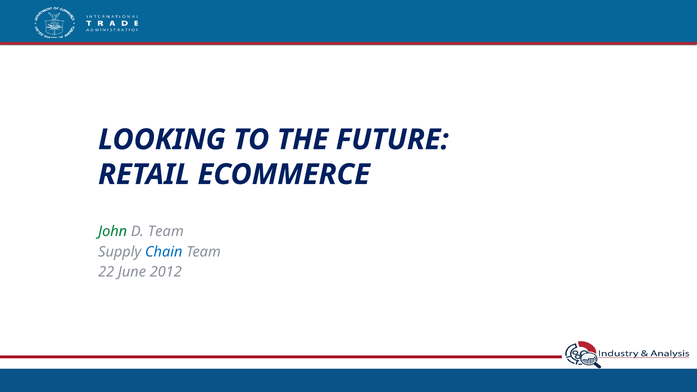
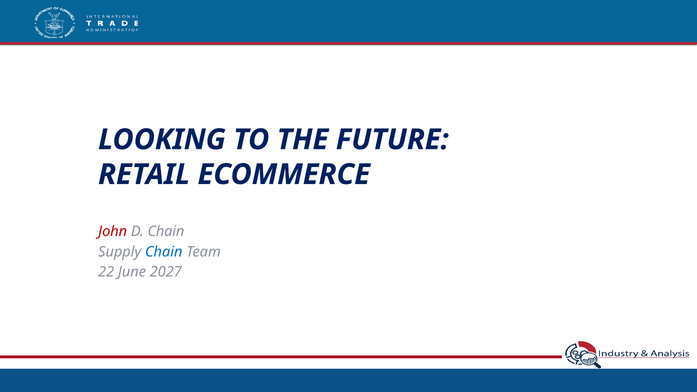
John colour: green -> red (113, 232)
D Team: Team -> Chain (166, 232)
2012: 2012 -> 2027 (166, 272)
